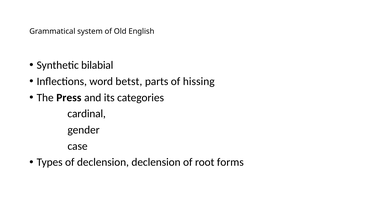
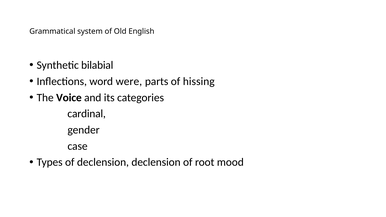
betst: betst -> were (129, 81)
Press: Press -> Voice (69, 98)
forms: forms -> mood (230, 162)
